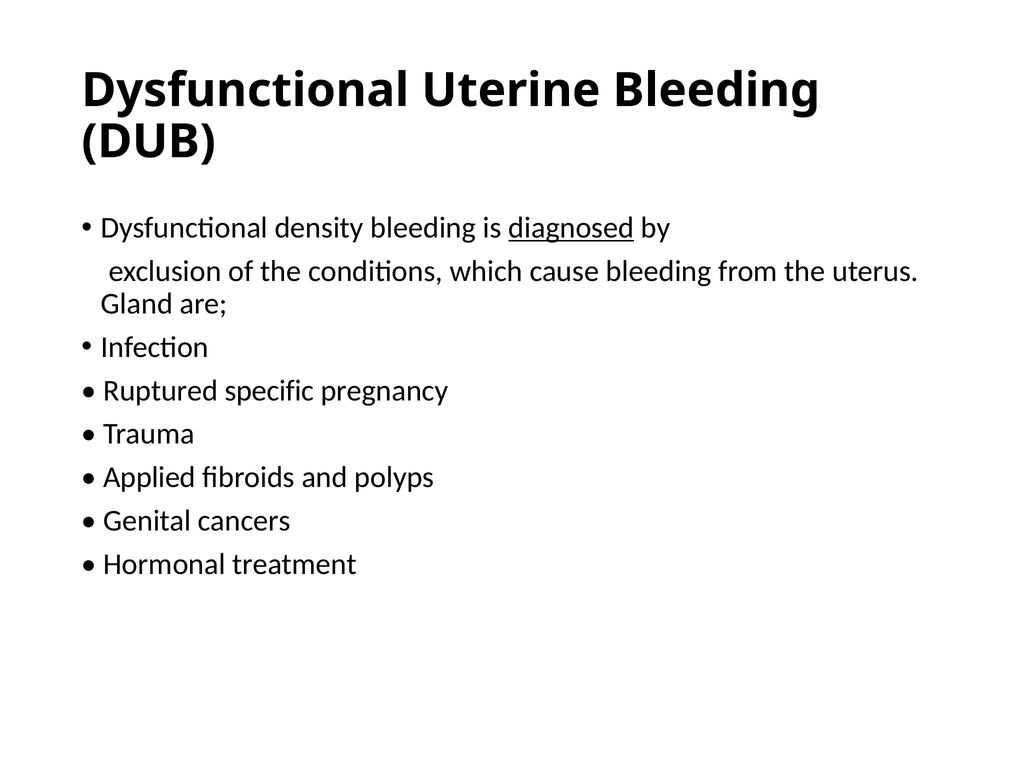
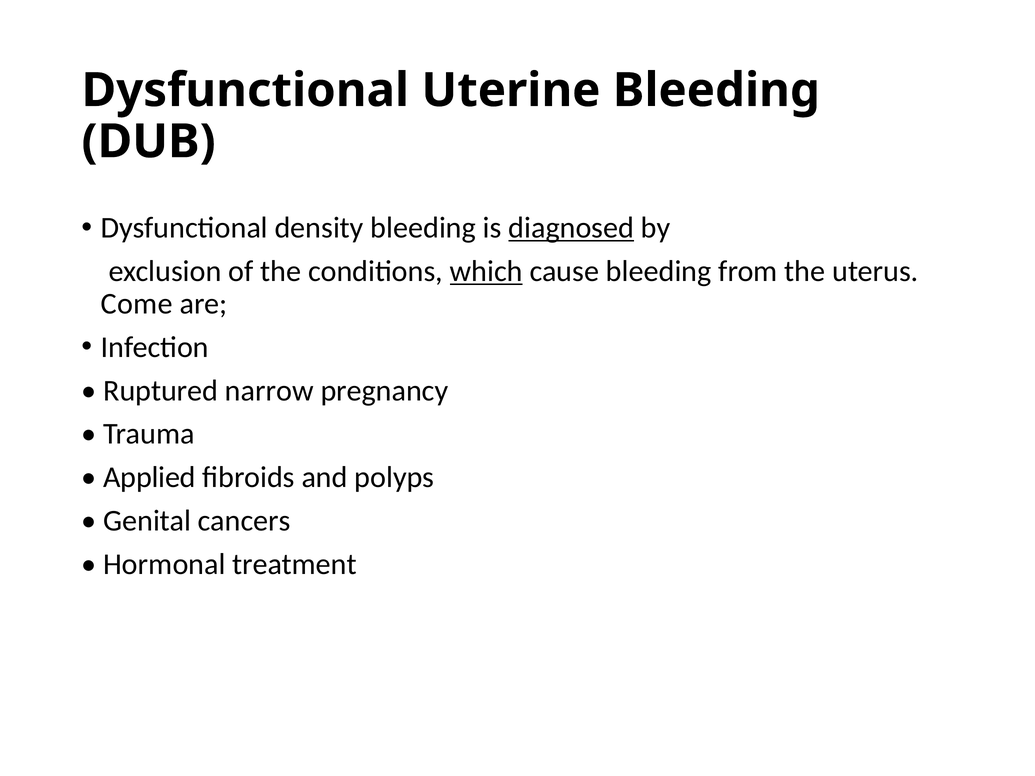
which underline: none -> present (486, 271)
Gland: Gland -> Come (137, 304)
specific: specific -> narrow (269, 391)
